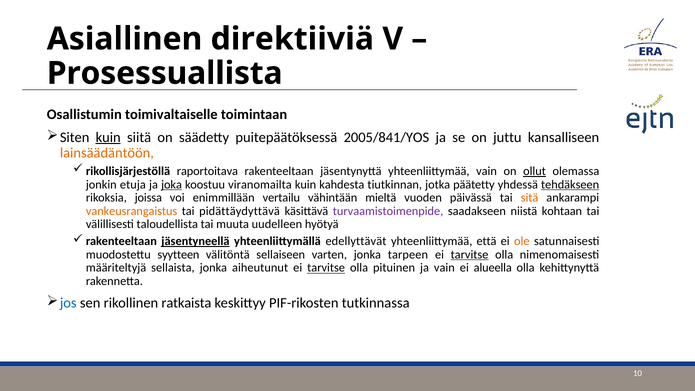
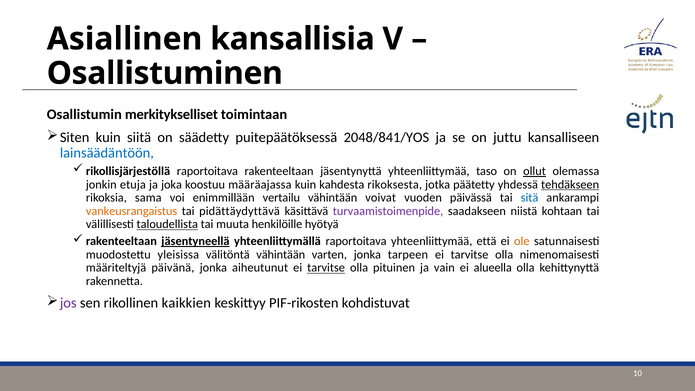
direktiiviä: direktiiviä -> kansallisia (292, 39)
Prosessuallista: Prosessuallista -> Osallistuminen (165, 73)
toimivaltaiselle: toimivaltaiselle -> merkitykselliset (171, 115)
kuin underline: present -> none (108, 137)
2005/841/YOS: 2005/841/YOS -> 2048/841/YOS (386, 137)
lainsäädäntöön colour: orange -> blue (107, 153)
yhteenliittymää vain: vain -> taso (487, 171)
joka underline: present -> none (172, 184)
viranomailta: viranomailta -> määräajassa (260, 184)
tiutkinnan: tiutkinnan -> rikoksesta (395, 184)
joissa: joissa -> sama (148, 198)
mieltä: mieltä -> voivat (381, 198)
sitä colour: orange -> blue (530, 198)
taloudellista underline: none -> present (167, 224)
uudelleen: uudelleen -> henkilöille (277, 224)
yhteenliittymällä edellyttävät: edellyttävät -> raportoitava (356, 241)
syytteen: syytteen -> yleisissa (178, 255)
välitöntä sellaiseen: sellaiseen -> vähintään (281, 255)
tarvitse underline: present -> none (470, 255)
sellaista: sellaista -> päivänä (173, 268)
jos colour: blue -> purple (68, 303)
ratkaista: ratkaista -> kaikkien (186, 303)
tutkinnassa: tutkinnassa -> kohdistuvat (376, 303)
